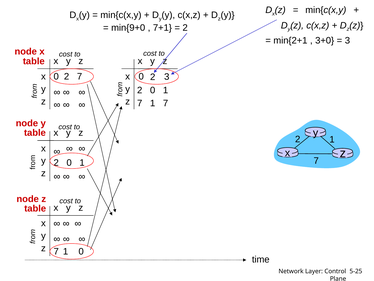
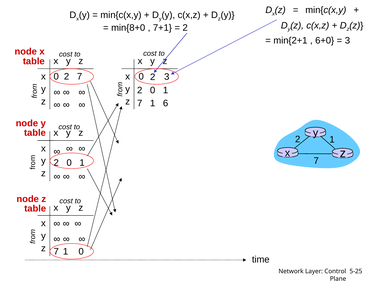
min{9+0: min{9+0 -> min{8+0 (128, 28)
3+0: 3+0 -> 6+0 (325, 40)
7 1 7: 7 -> 6 (166, 103)
